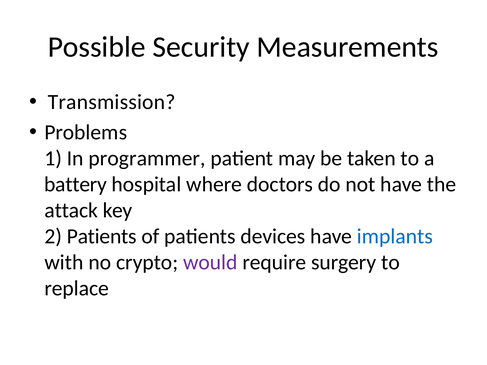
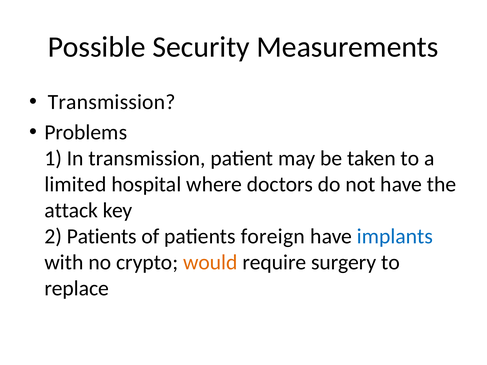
In programmer: programmer -> transmission (147, 159)
battery: battery -> limited (75, 185)
devices: devices -> foreign (273, 237)
would colour: purple -> orange (210, 263)
